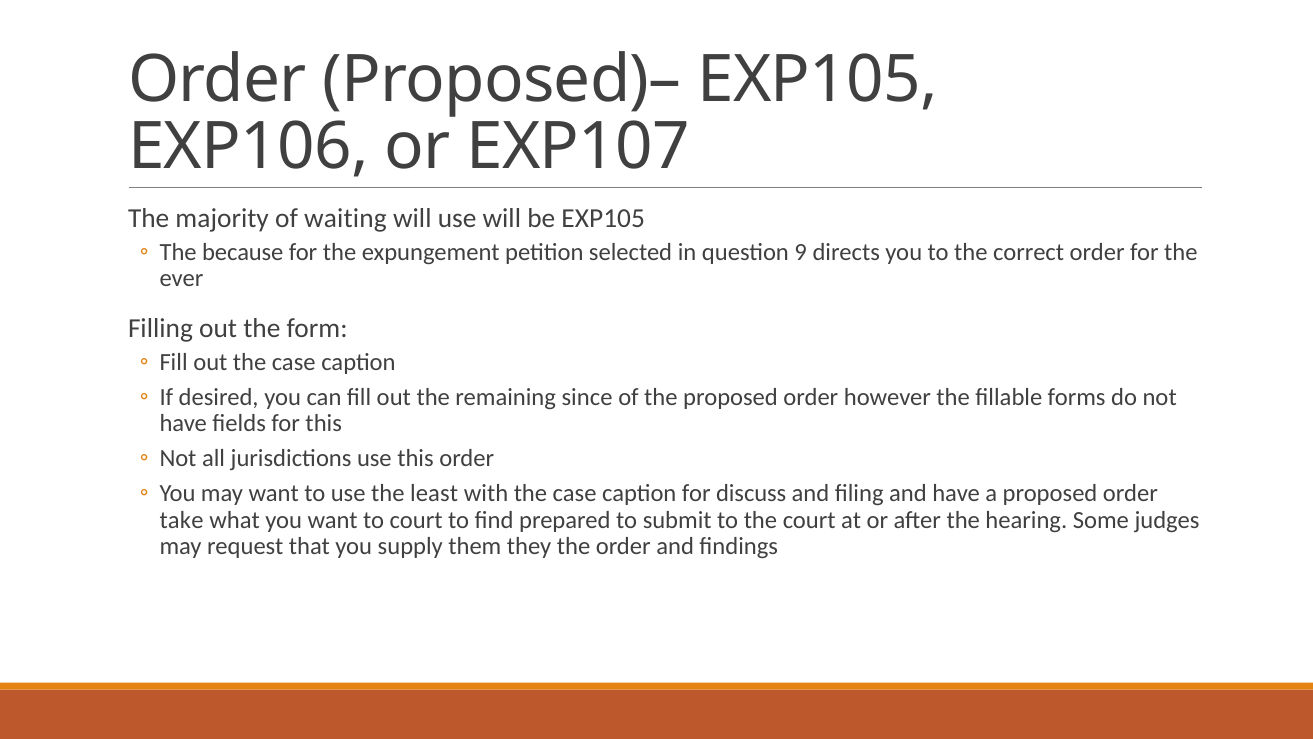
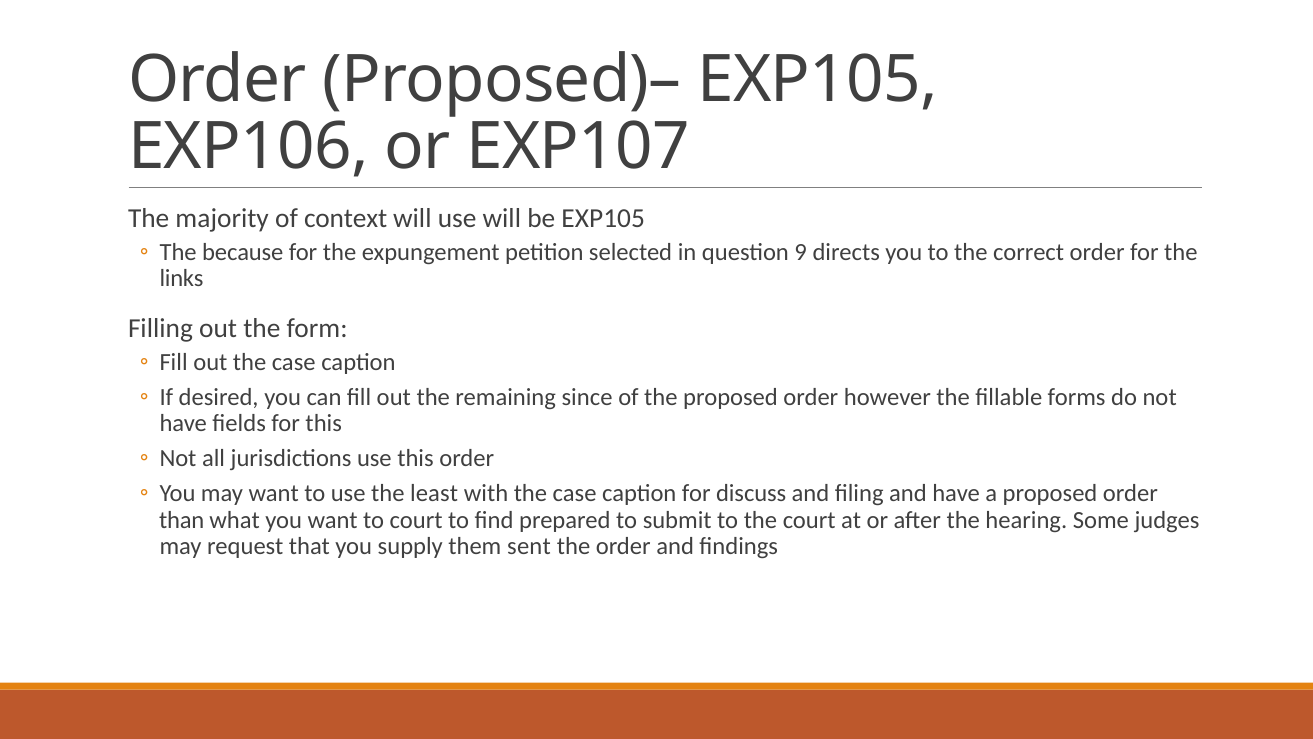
waiting: waiting -> context (346, 218)
ever: ever -> links (182, 278)
take: take -> than (182, 520)
they: they -> sent (529, 546)
